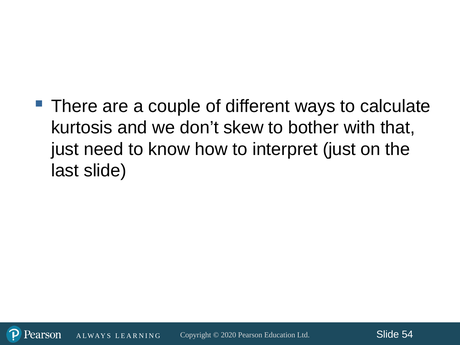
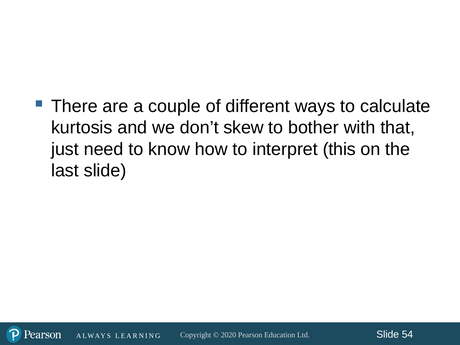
interpret just: just -> this (339, 149)
